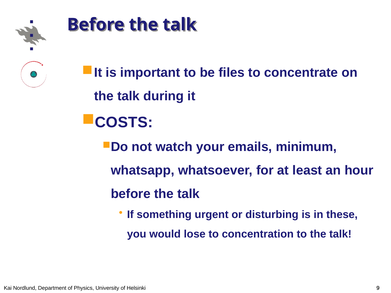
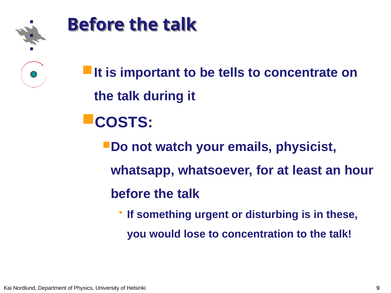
files: files -> tells (232, 73)
minimum: minimum -> physicist (306, 147)
